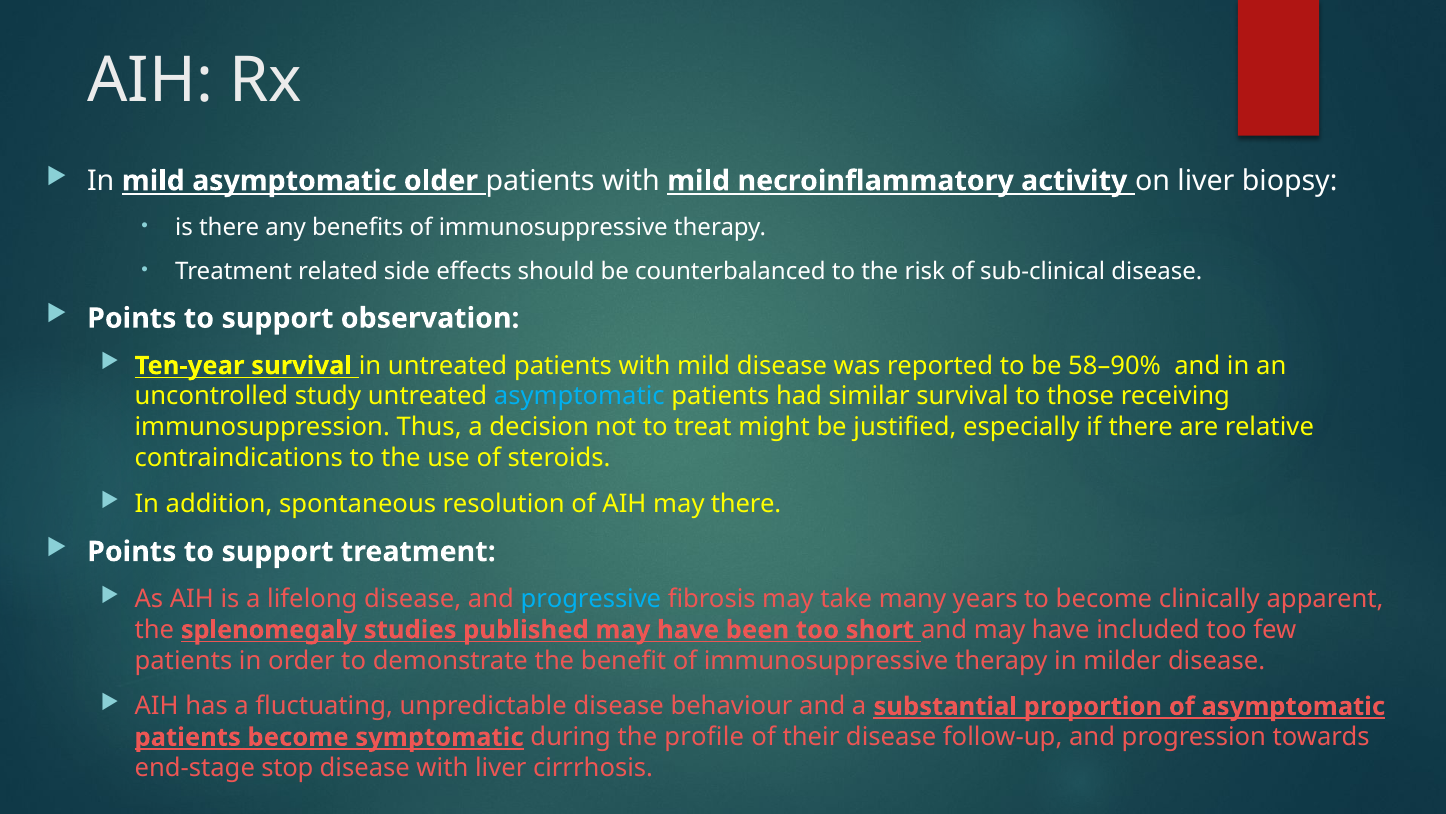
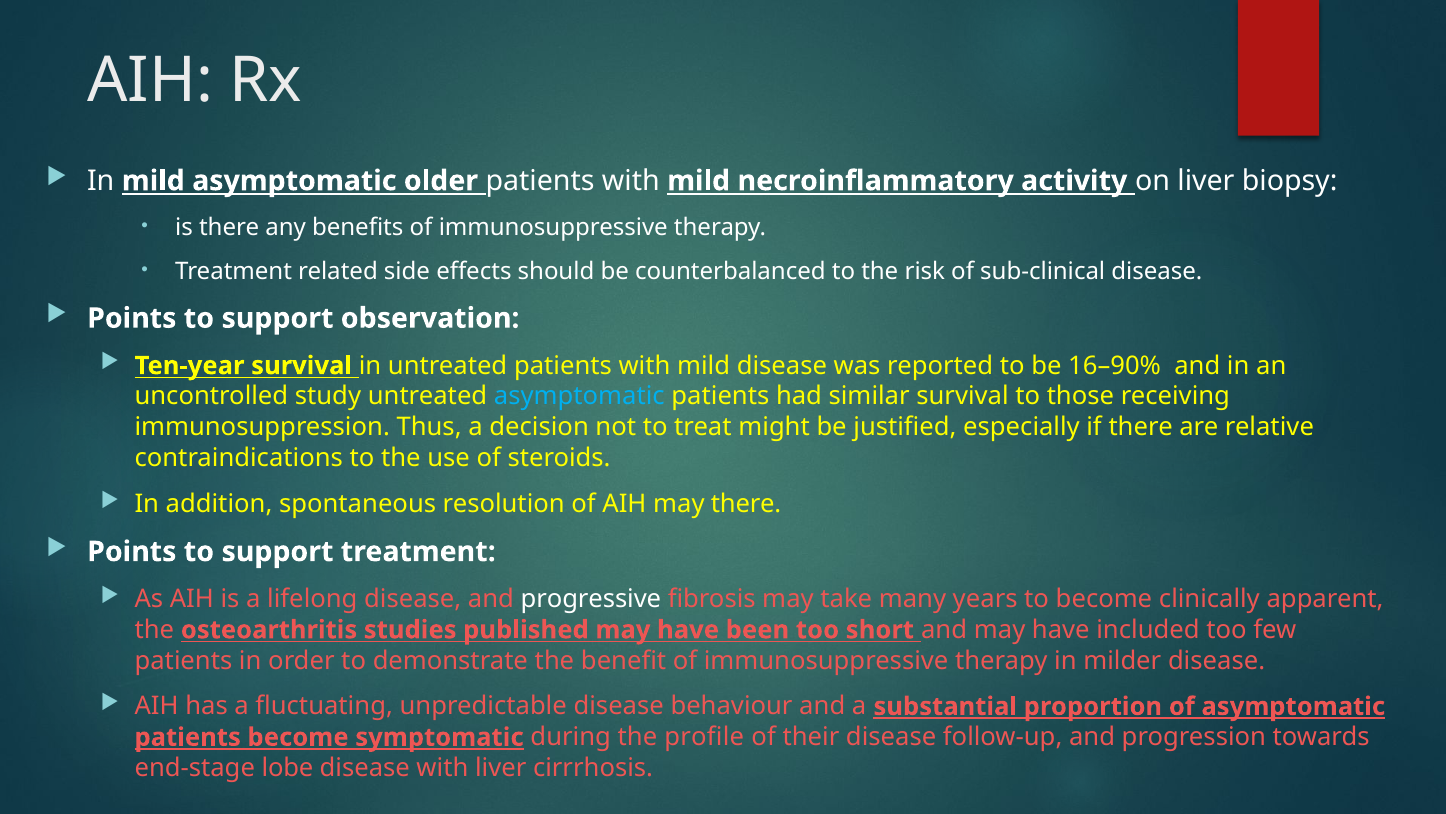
58–90%: 58–90% -> 16–90% (1115, 365)
progressive colour: light blue -> white (591, 599)
splenomegaly: splenomegaly -> osteoarthritis (269, 629)
stop: stop -> lobe (287, 767)
